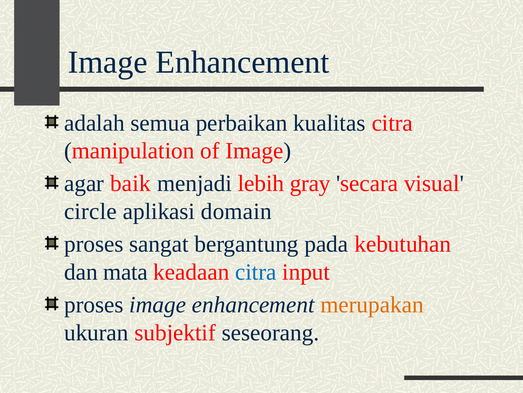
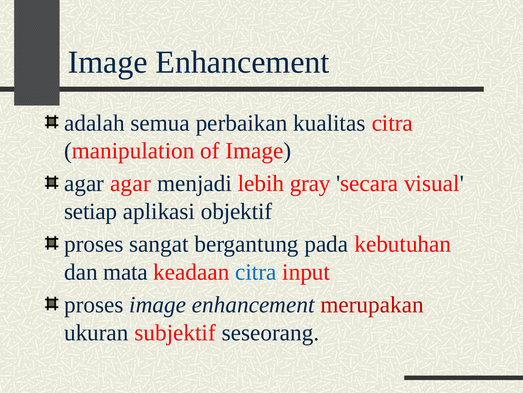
agar baik: baik -> agar (130, 183)
circle: circle -> setiap (91, 211)
domain: domain -> objektif (237, 211)
merupakan colour: orange -> red (372, 304)
